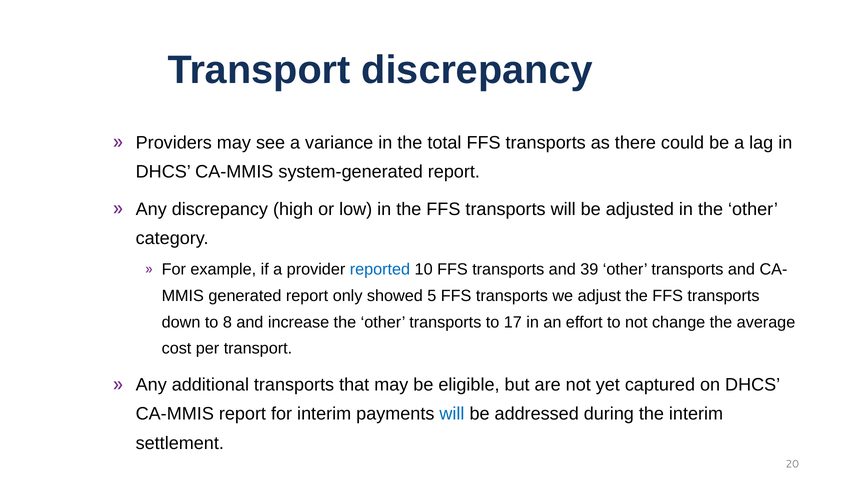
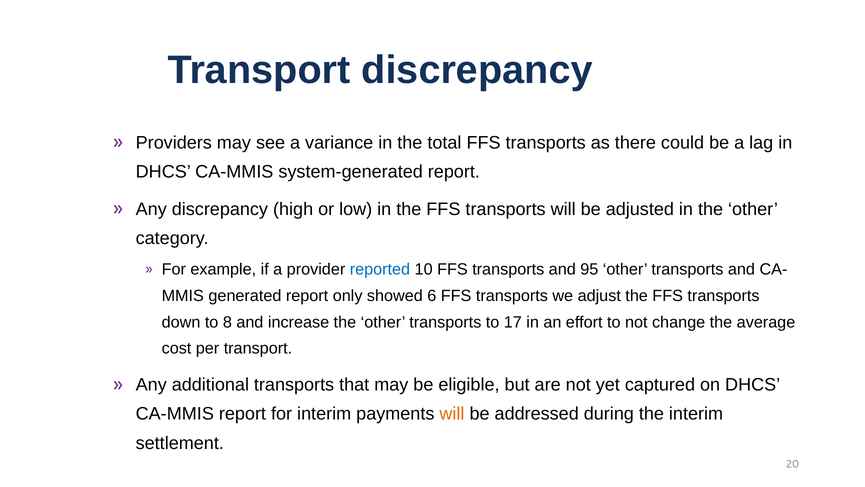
39: 39 -> 95 (589, 269)
5: 5 -> 6 (432, 296)
will colour: blue -> orange (452, 414)
